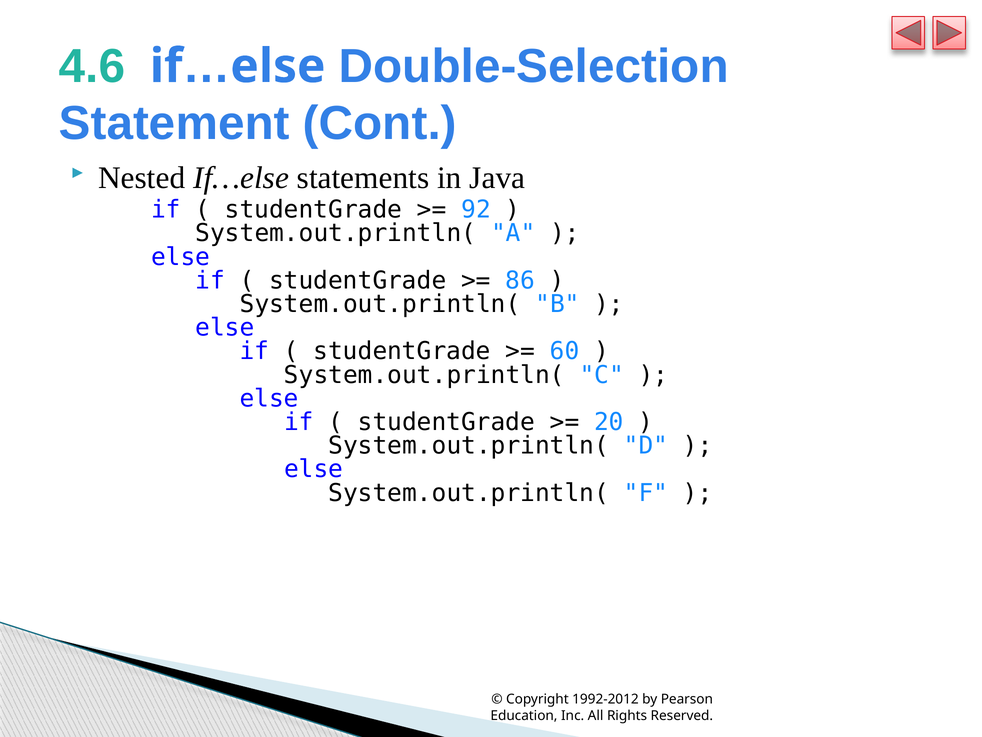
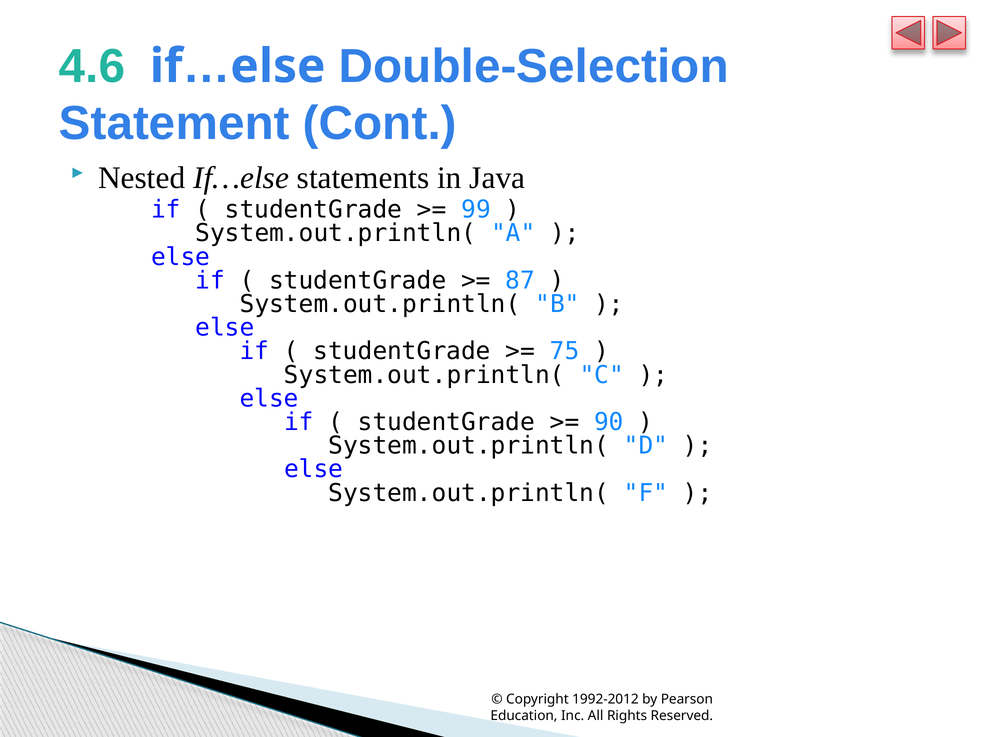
92: 92 -> 99 (476, 210)
86: 86 -> 87 (520, 280)
60: 60 -> 75 (565, 351)
20: 20 -> 90 (609, 422)
